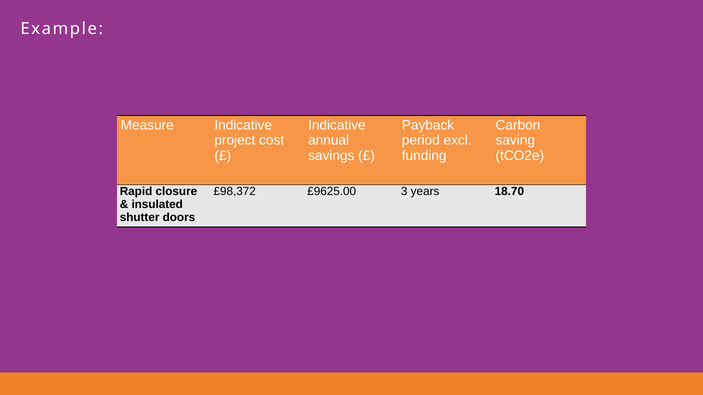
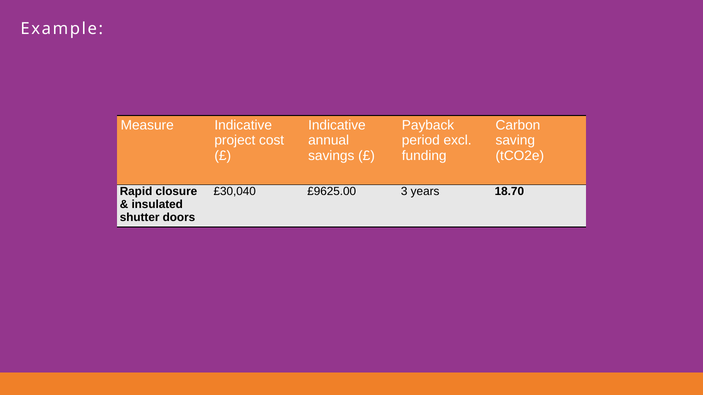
£98,372: £98,372 -> £30,040 (235, 192)
